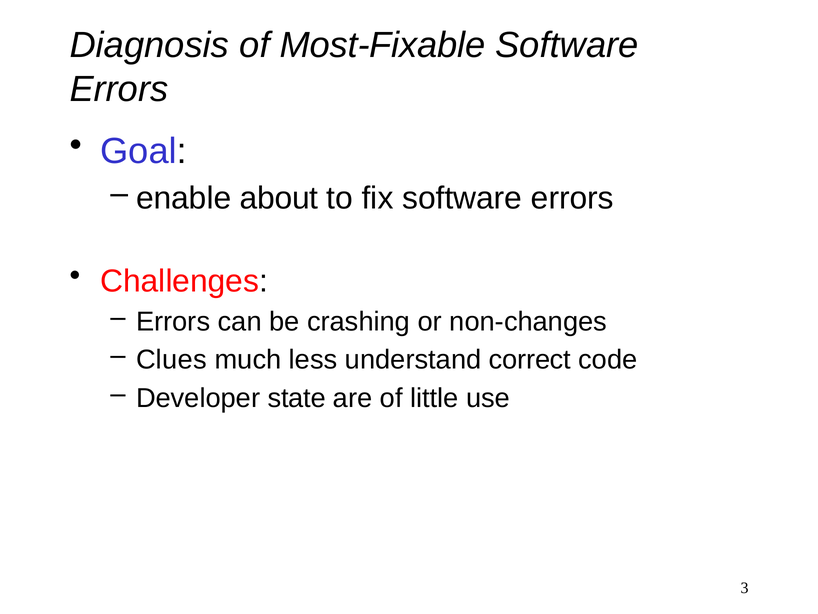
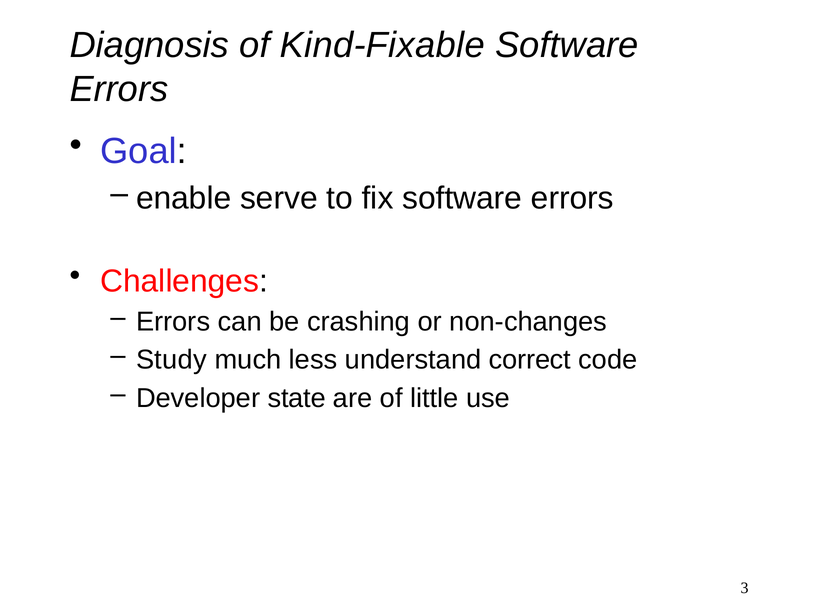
Most-Fixable: Most-Fixable -> Kind-Fixable (382, 45)
about: about -> serve (279, 198)
Clues: Clues -> Study (171, 360)
